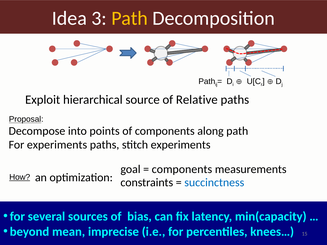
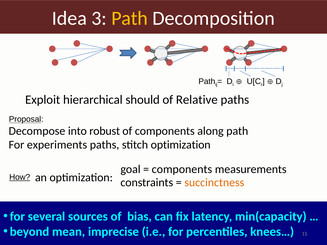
source: source -> should (143, 100)
points: points -> robust (105, 131)
stitch experiments: experiments -> optimization (181, 145)
succinctness colour: blue -> orange (214, 183)
